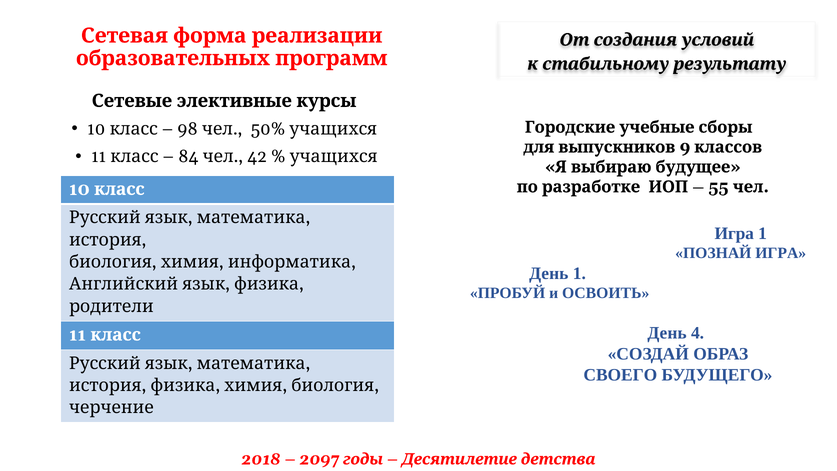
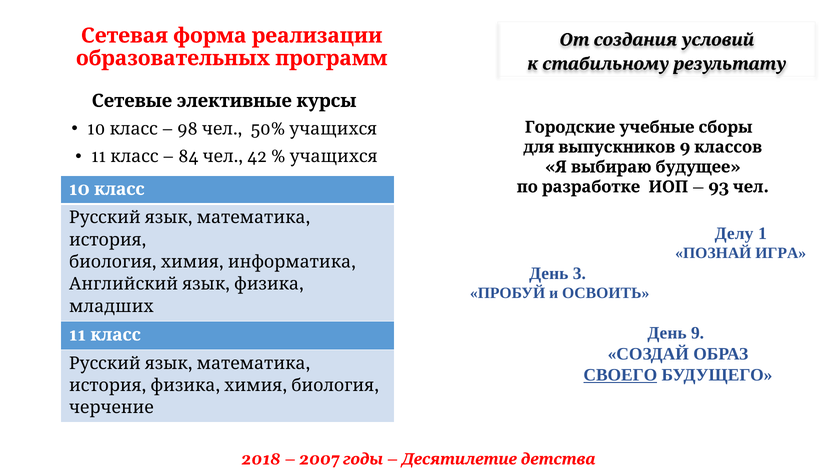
55: 55 -> 93 (719, 187)
Игра: Игра -> Делу (734, 233)
День 1: 1 -> 3 (579, 273)
родители: родители -> младших (111, 306)
День 4: 4 -> 9 (698, 333)
СВОЕГО underline: none -> present (620, 375)
2097: 2097 -> 2007 (319, 459)
